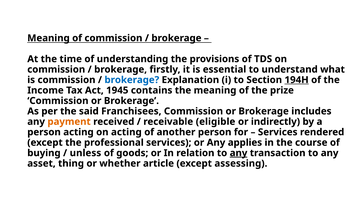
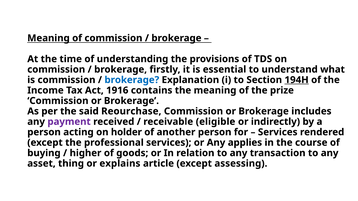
1945: 1945 -> 1916 (117, 90)
Franchisees: Franchisees -> Reourchase (131, 111)
payment colour: orange -> purple (69, 122)
on acting: acting -> holder (126, 132)
unless: unless -> higher (86, 153)
any underline: present -> none (239, 153)
whether: whether -> explains (120, 164)
